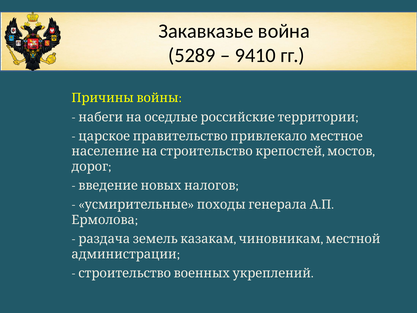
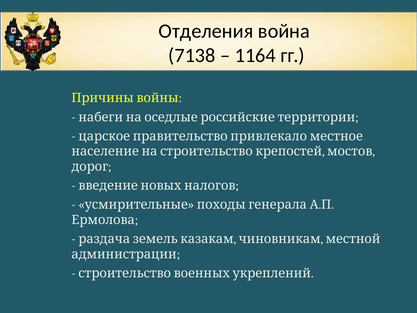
Закавказье: Закавказье -> Отделения (206, 31)
5289: 5289 -> 7138 (192, 55)
9410: 9410 -> 1164 (255, 55)
